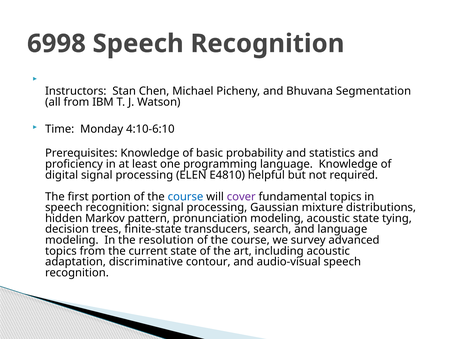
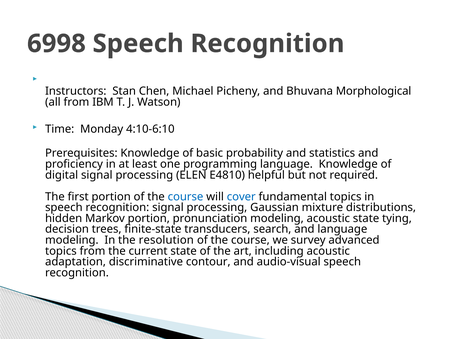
Segmentation: Segmentation -> Morphological (374, 91)
cover colour: purple -> blue (241, 197)
Markov pattern: pattern -> portion (149, 218)
